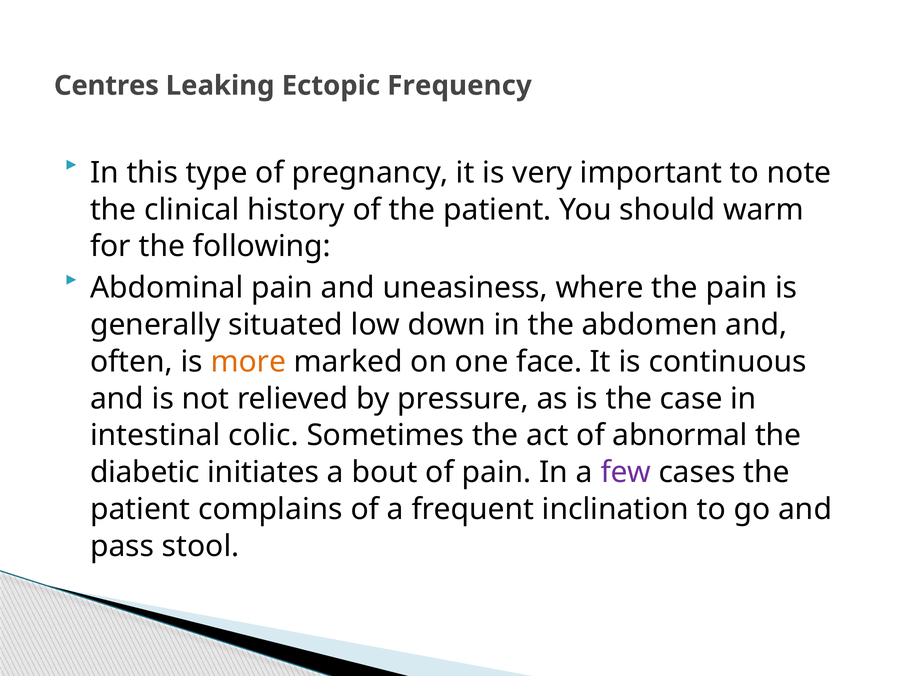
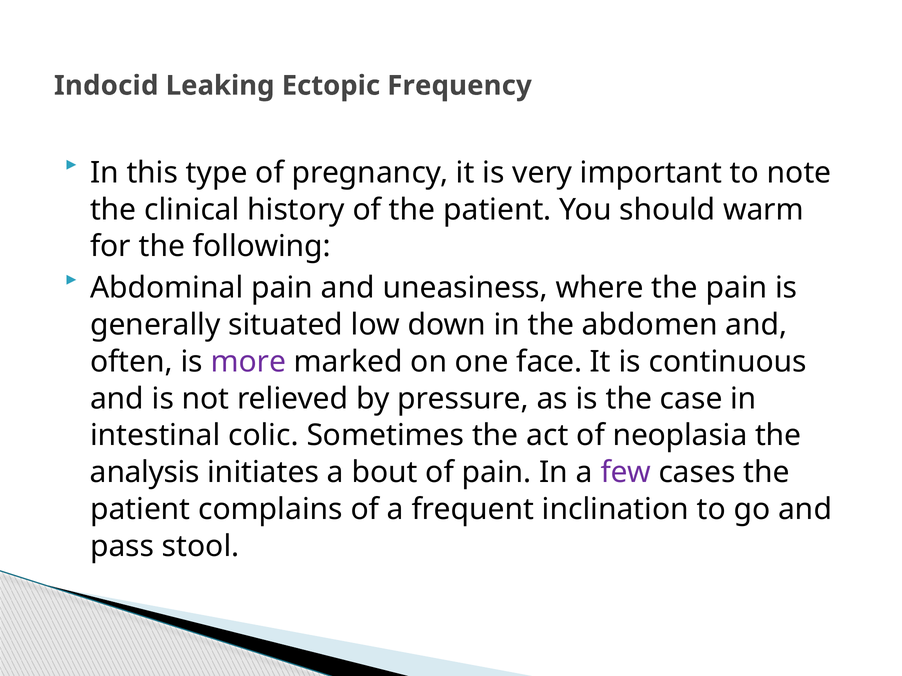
Centres: Centres -> Indocid (106, 86)
more colour: orange -> purple (248, 362)
abnormal: abnormal -> neoplasia (680, 436)
diabetic: diabetic -> analysis (145, 473)
